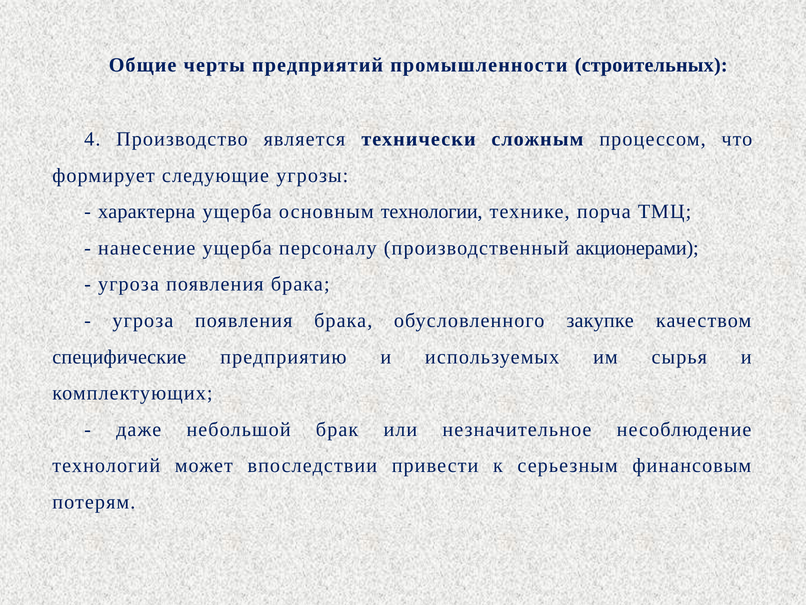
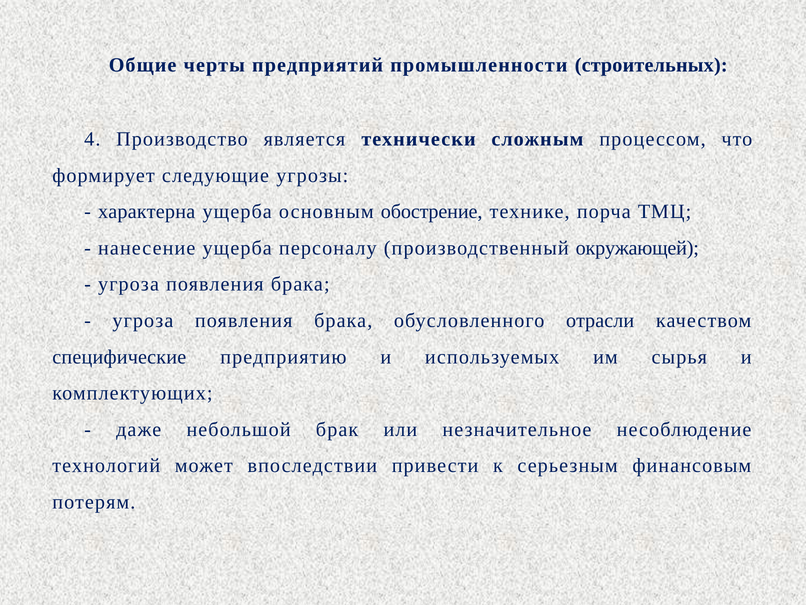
технологии: технологии -> обострение (432, 212)
акционерами: акционерами -> окружающей (637, 248)
закупке: закупке -> отрасли (600, 320)
